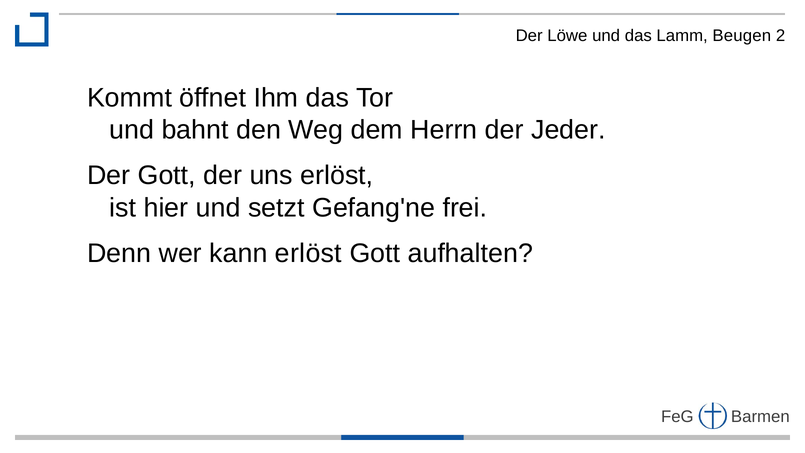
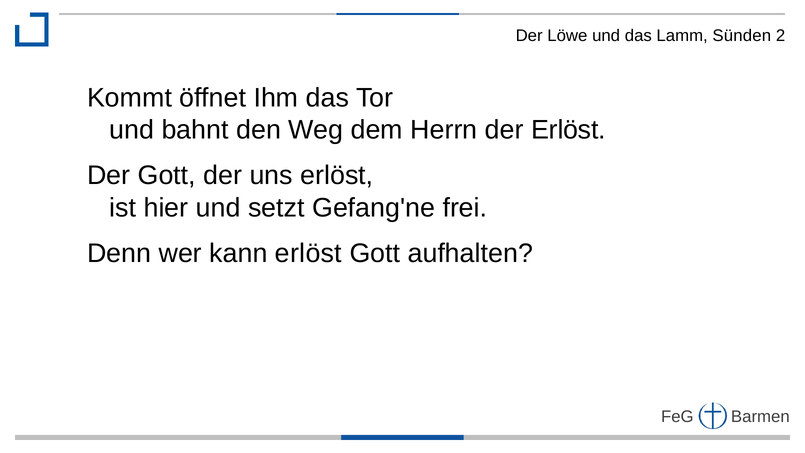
Beugen: Beugen -> Sünden (742, 36)
der Jeder: Jeder -> Erlöst (568, 130)
